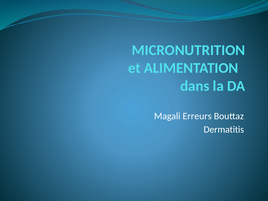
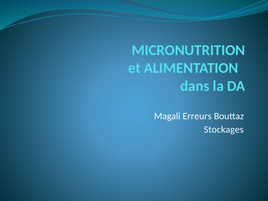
Dermatitis: Dermatitis -> Stockages (224, 130)
